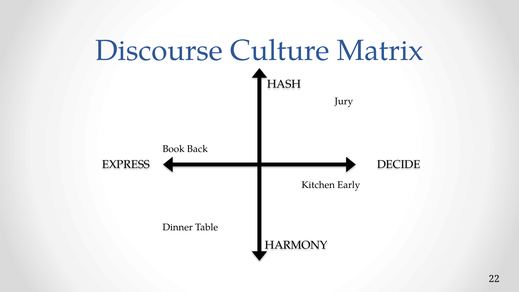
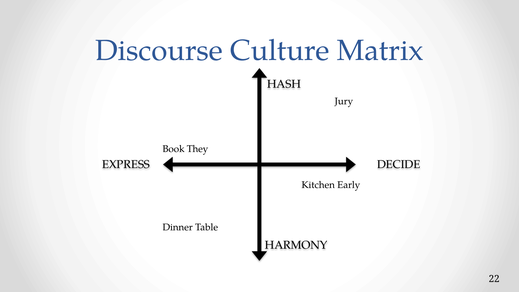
Back: Back -> They (197, 149)
